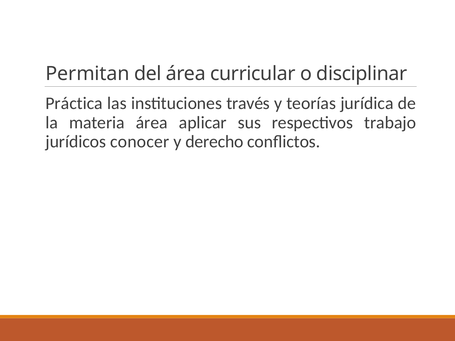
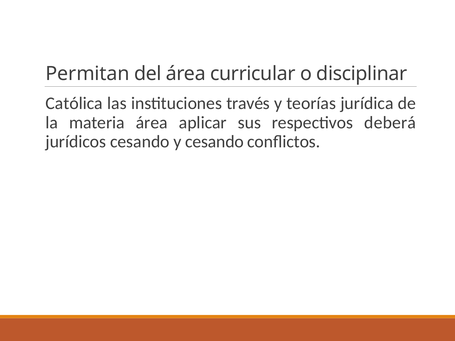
Práctica: Práctica -> Católica (74, 104)
trabajo: trabajo -> deberá (390, 123)
jurídicos conocer: conocer -> cesando (140, 142)
y derecho: derecho -> cesando (215, 142)
